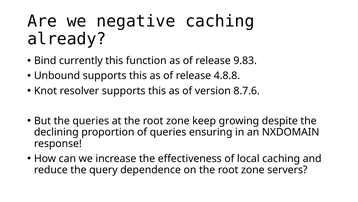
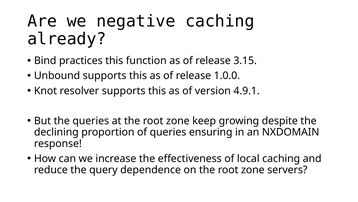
currently: currently -> practices (81, 61)
9.83: 9.83 -> 3.15 (245, 61)
4.8.8: 4.8.8 -> 1.0.0 (227, 76)
8.7.6: 8.7.6 -> 4.9.1 (247, 91)
